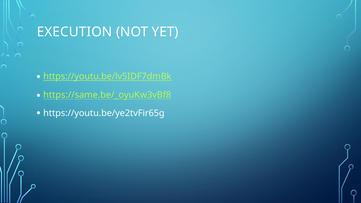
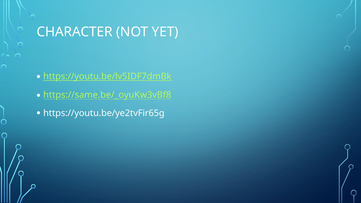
EXECUTION: EXECUTION -> CHARACTER (75, 32)
